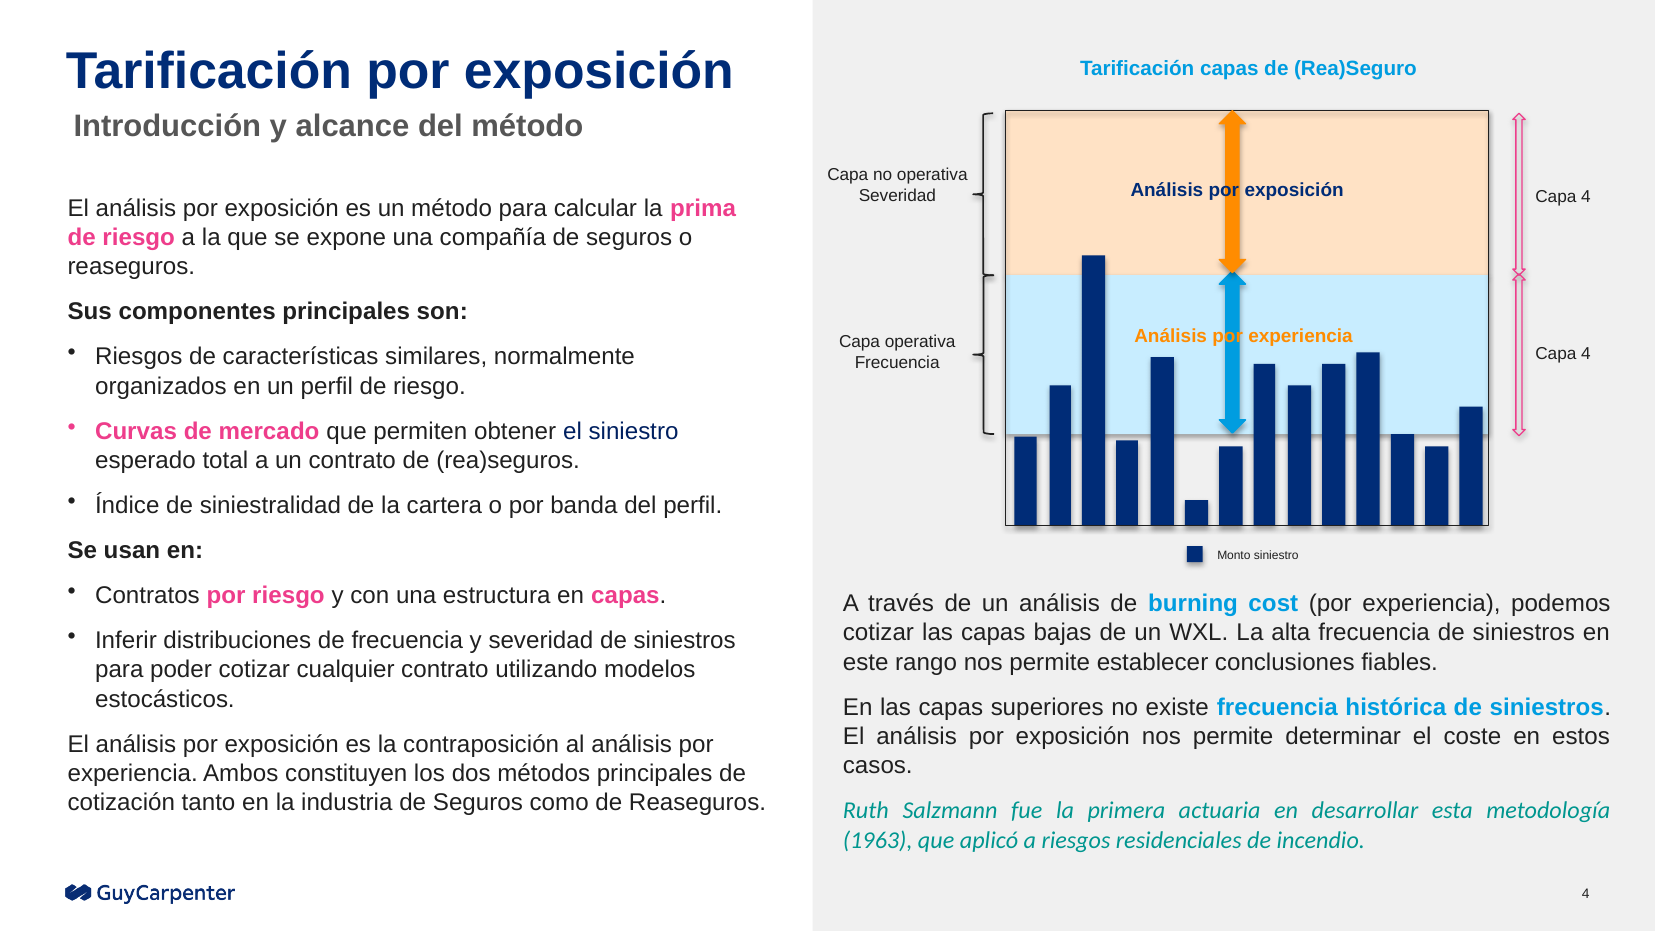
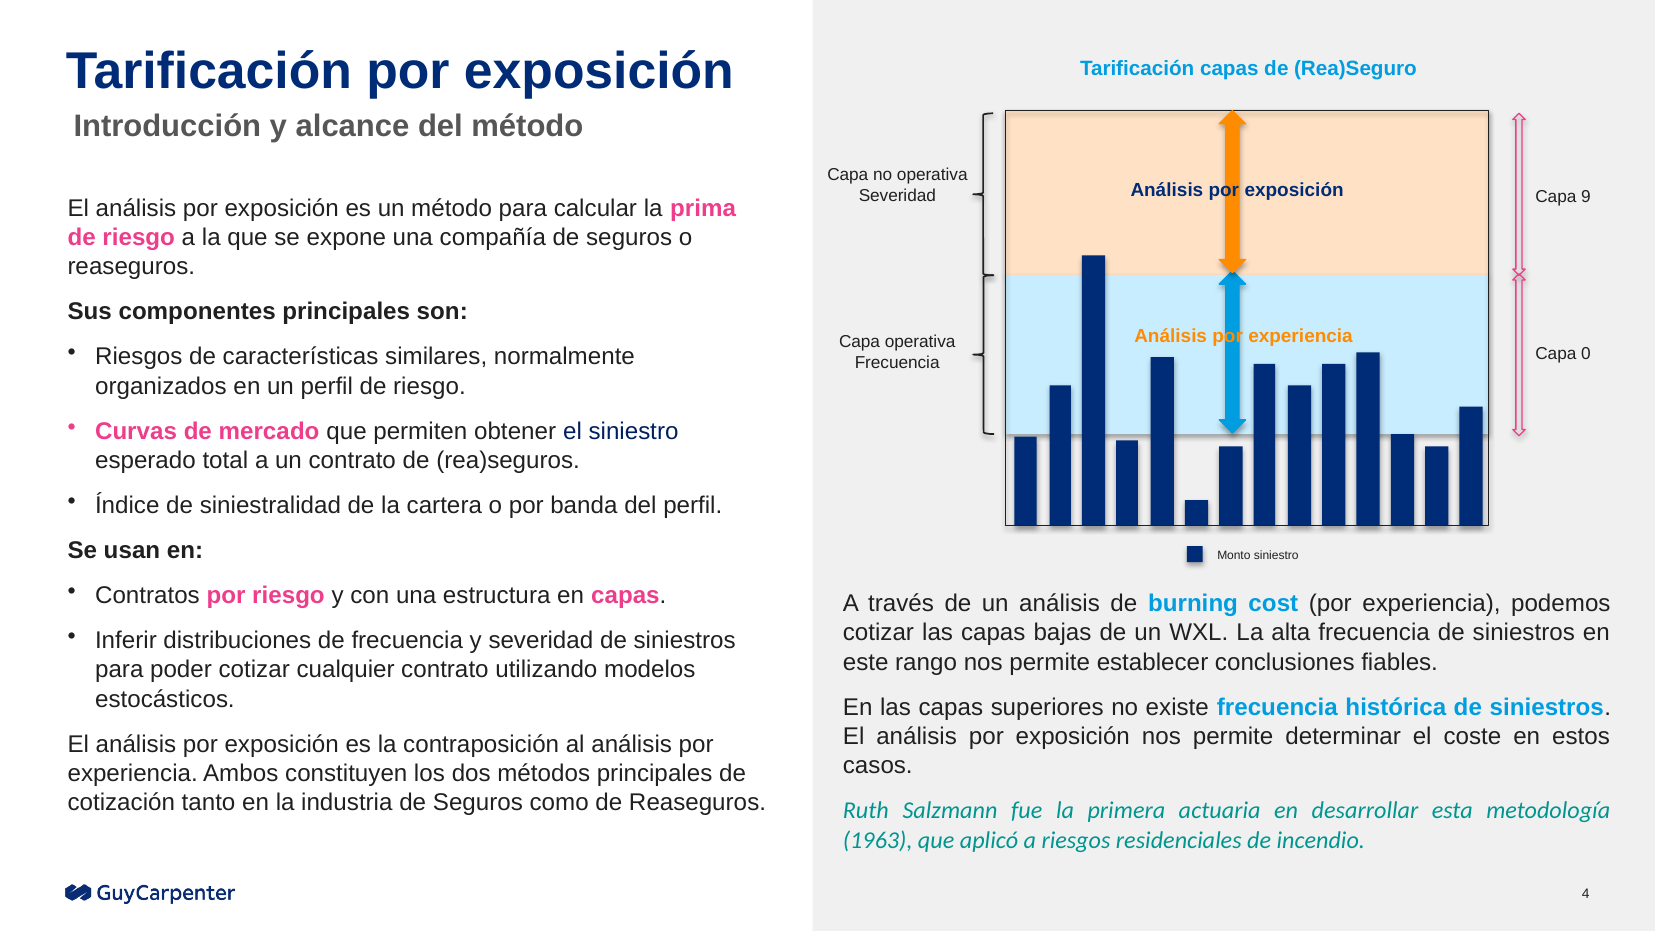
4: 4 -> 9 (1586, 197)
4: 4 -> 0 (1586, 354)
